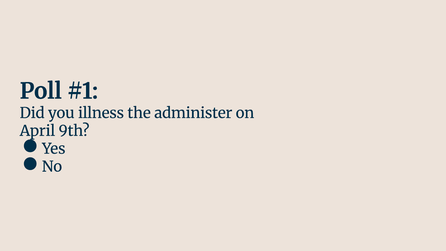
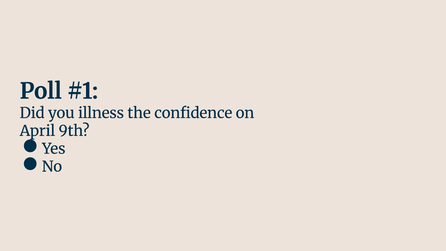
administer: administer -> confidence (193, 113)
